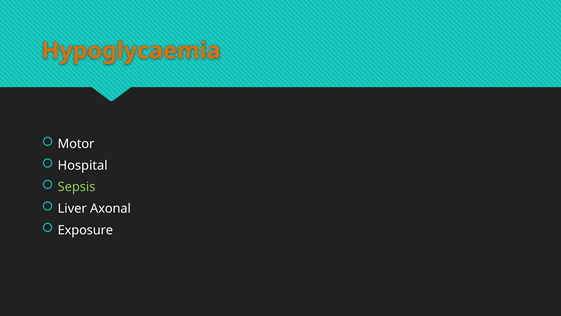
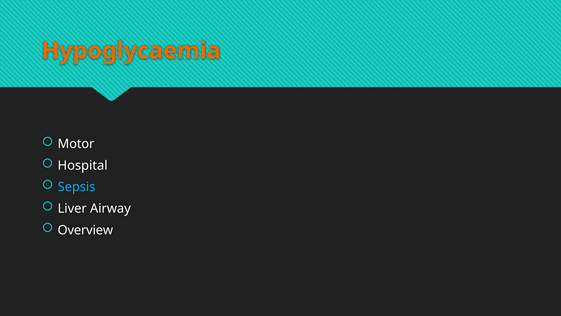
Sepsis colour: light green -> light blue (77, 187)
Axonal: Axonal -> Airway (110, 208)
Exposure: Exposure -> Overview (85, 230)
